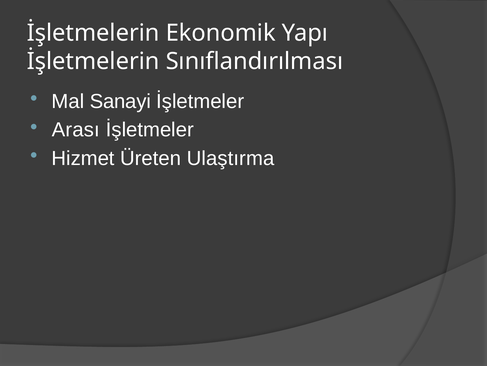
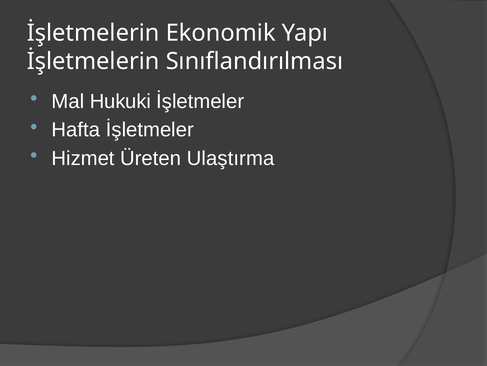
Sanayi: Sanayi -> Hukuki (120, 101)
Arası: Arası -> Hafta (76, 130)
